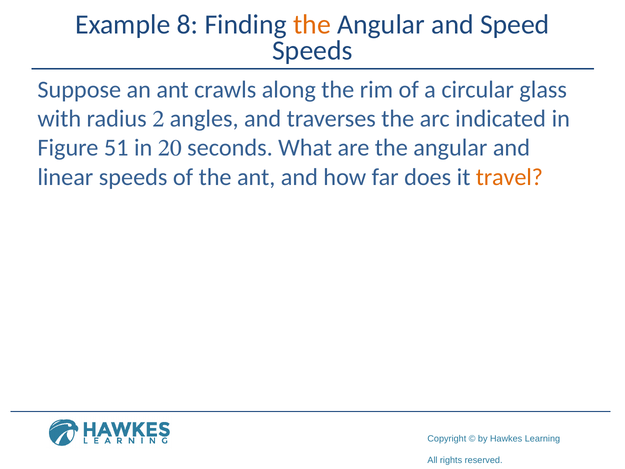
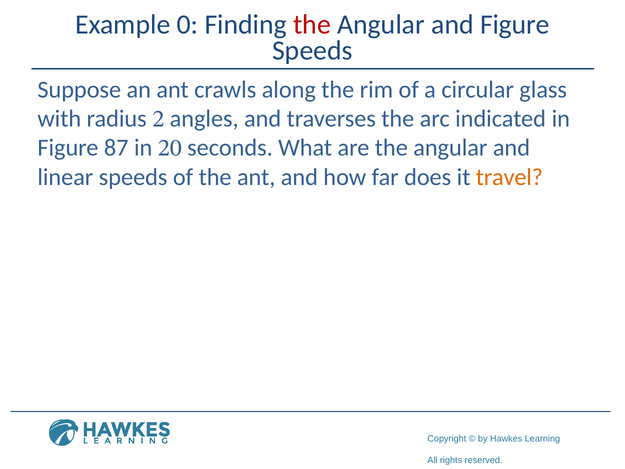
8: 8 -> 0 (187, 24)
the colour: orange -> red (312, 24)
and Speed: Speed -> Figure (515, 24)
51: 51 -> 87 (116, 148)
